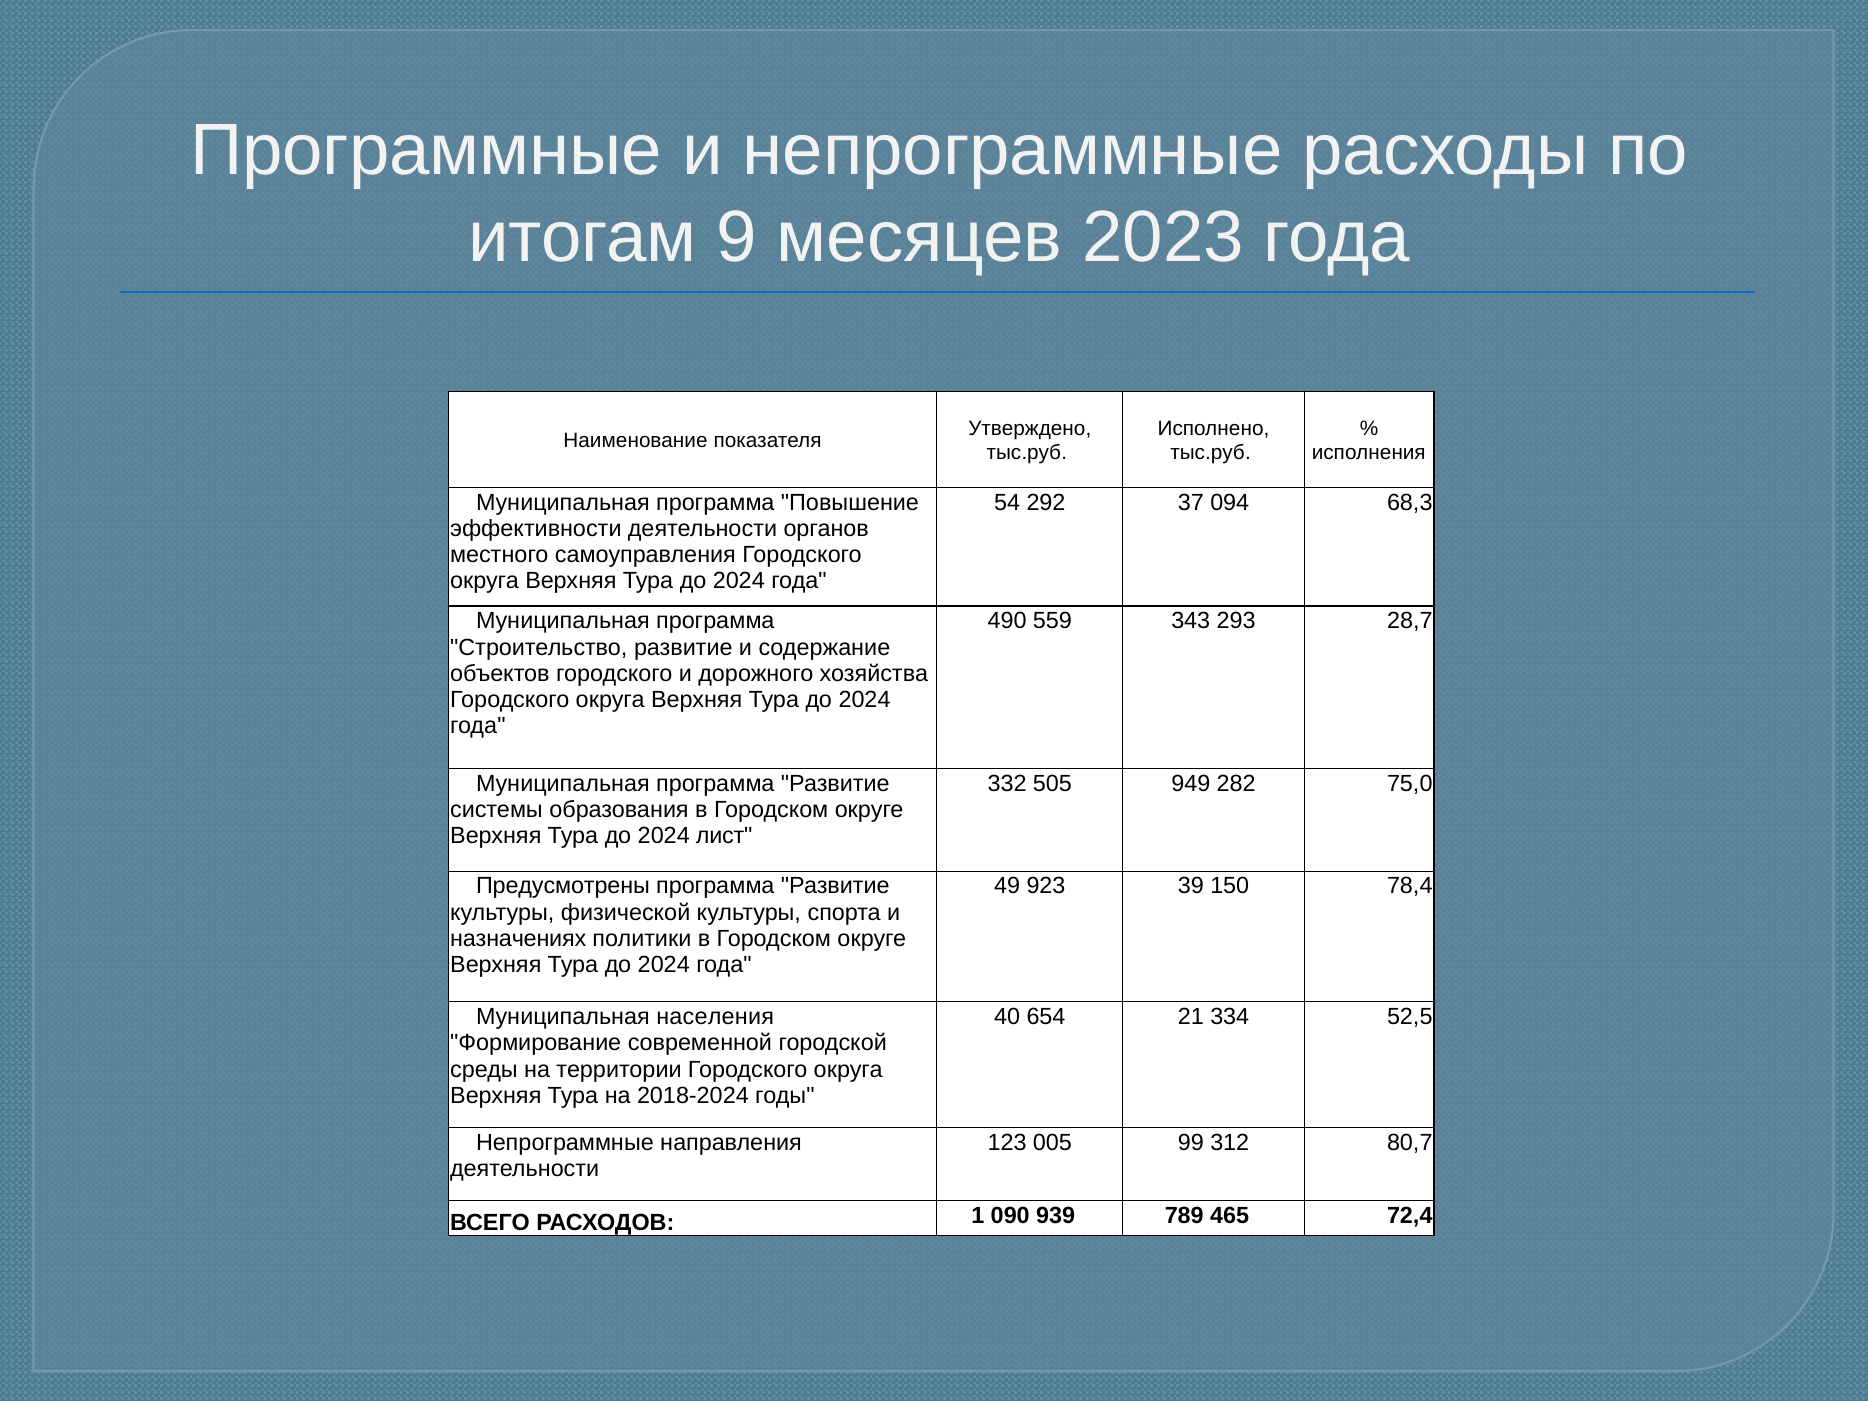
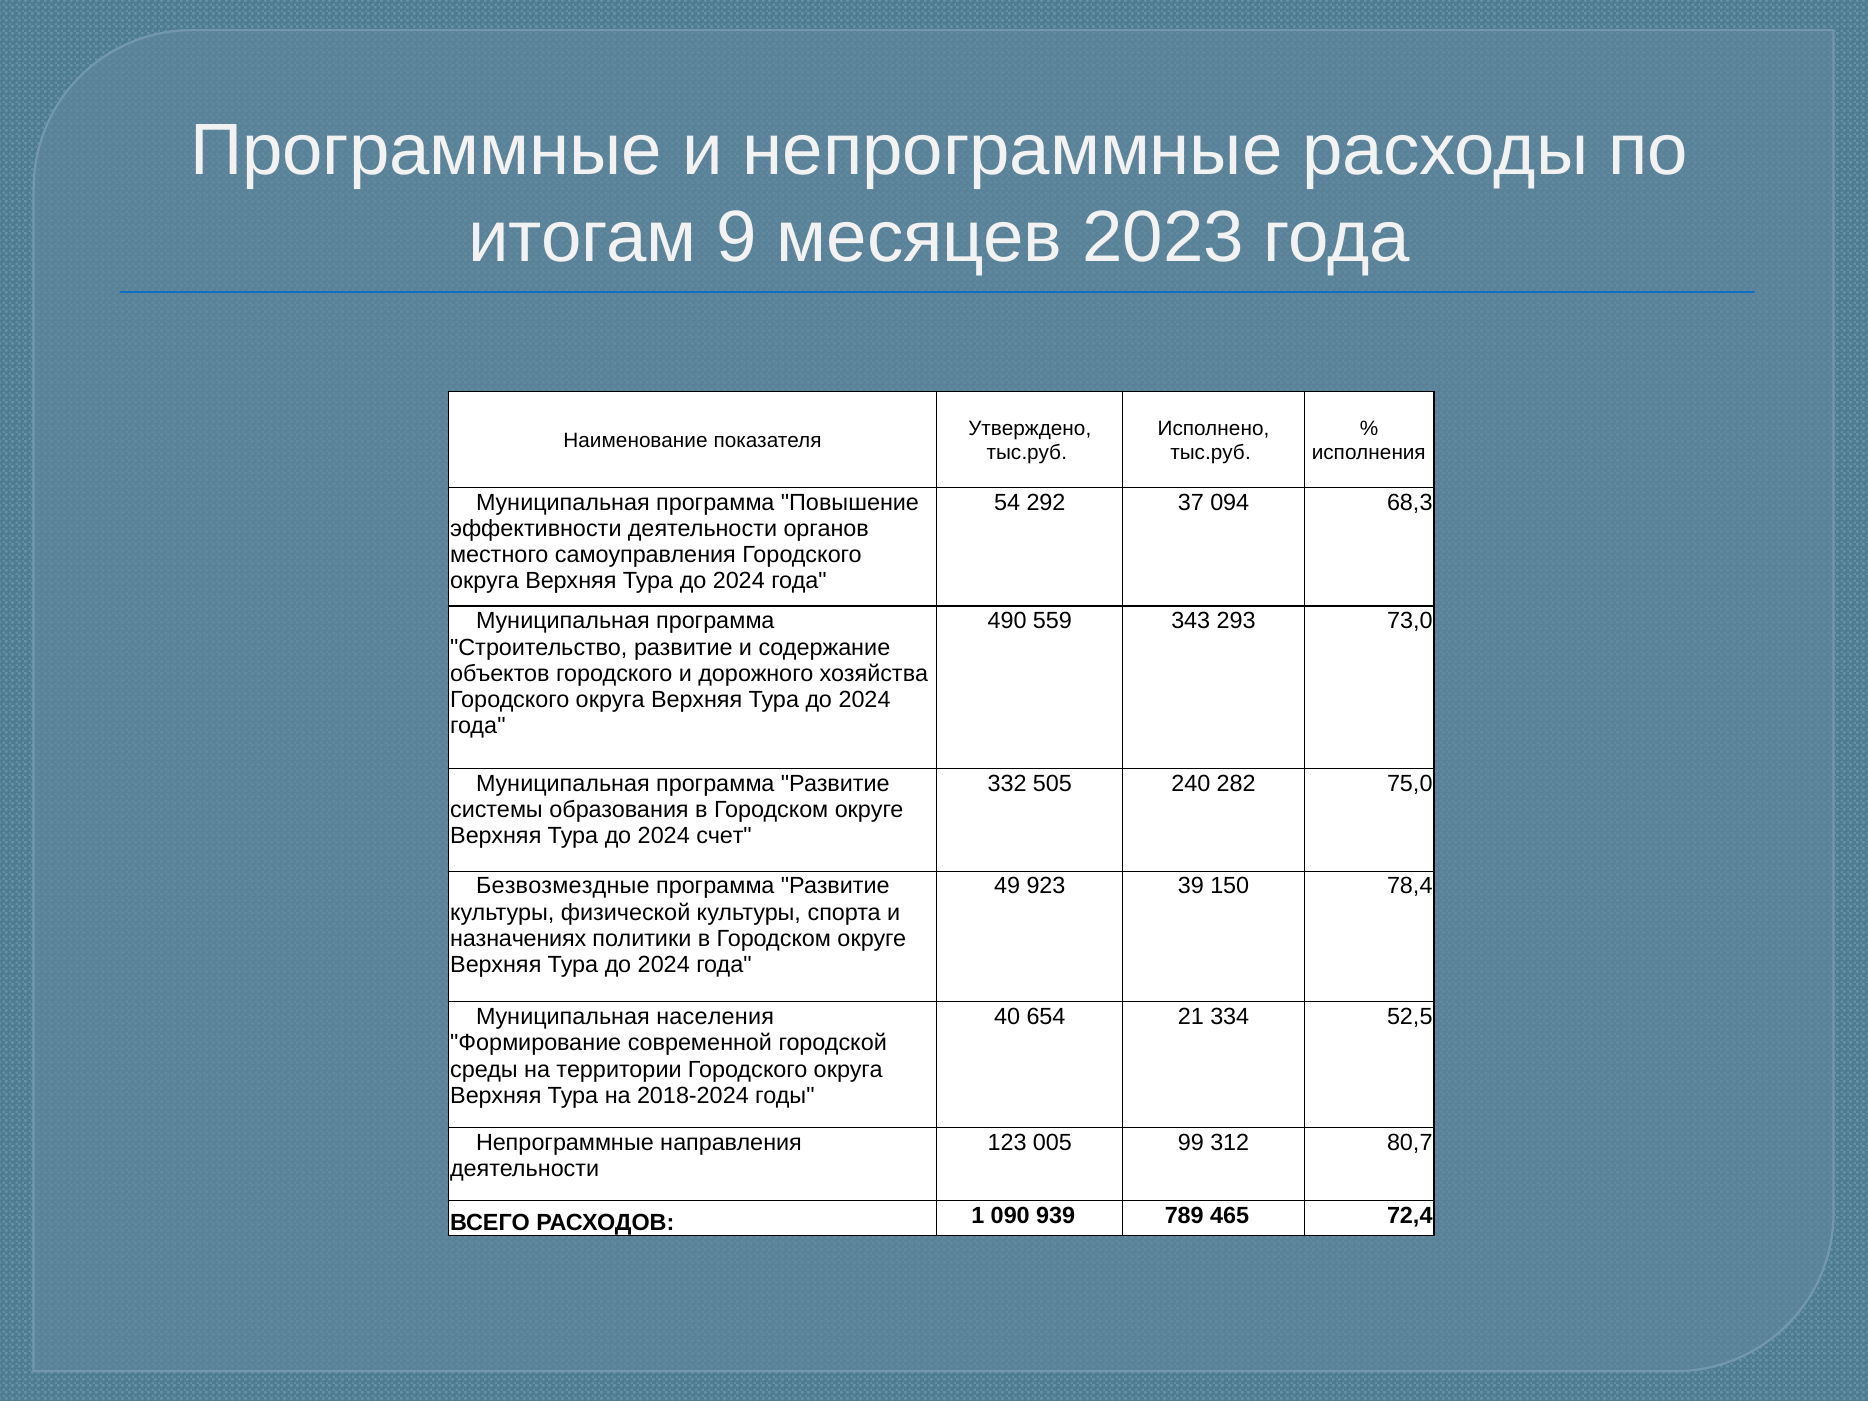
28,7: 28,7 -> 73,0 (1410, 621)
949: 949 -> 240 (1191, 783)
лист: лист -> счет (724, 836)
Предусмотрены: Предусмотрены -> Безвозмездные (563, 886)
